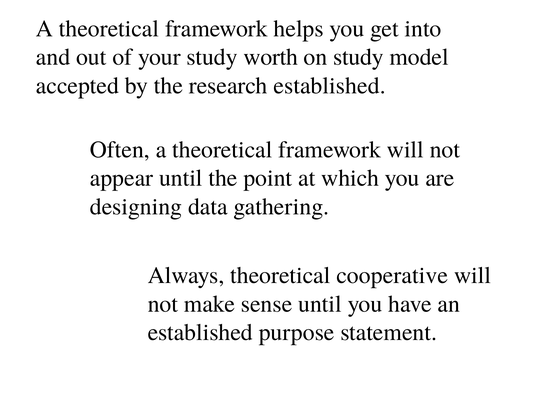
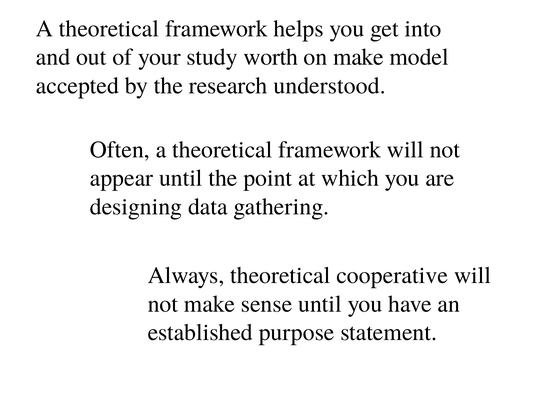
on study: study -> make (358, 57)
research established: established -> understood (330, 86)
